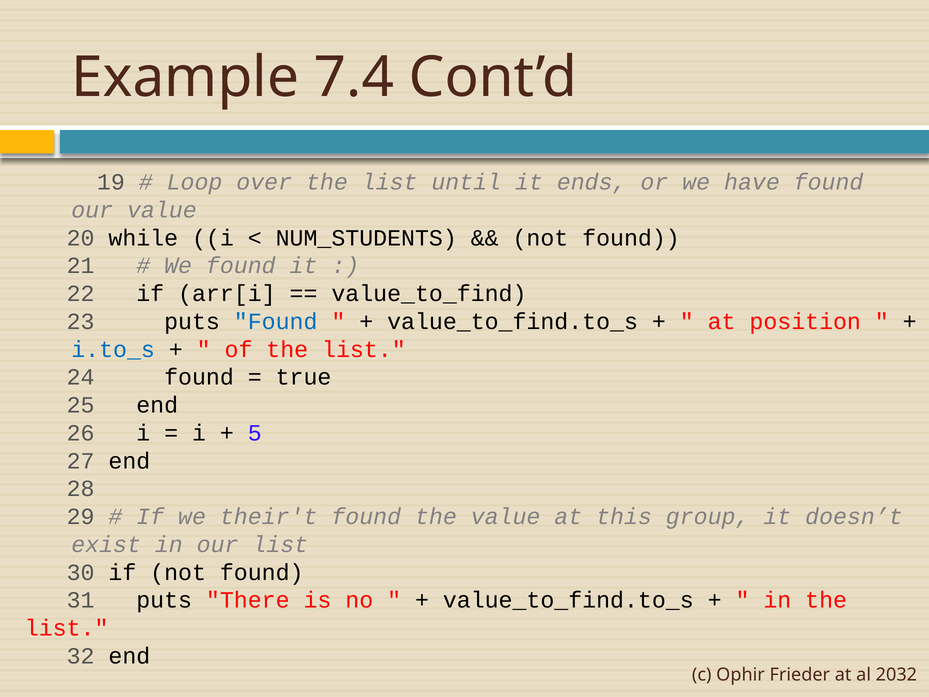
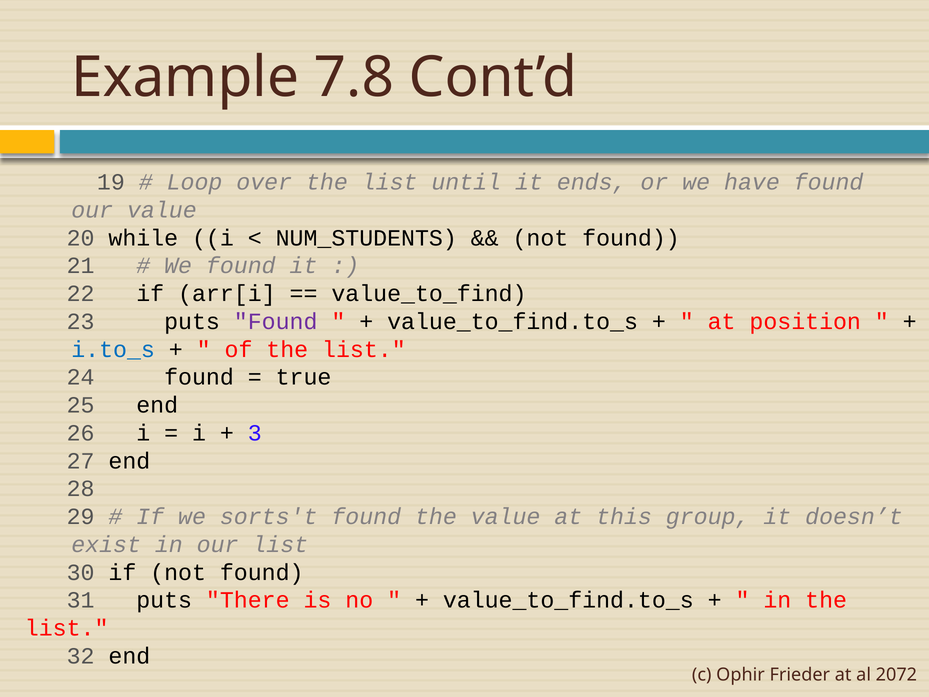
7.4: 7.4 -> 7.8 (354, 77)
Found colour: blue -> purple (276, 321)
5: 5 -> 3 (255, 433)
their't: their't -> sorts't (269, 516)
2032: 2032 -> 2072 (896, 674)
